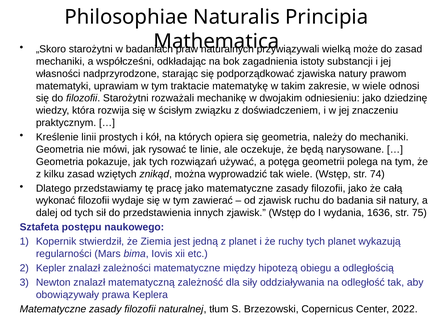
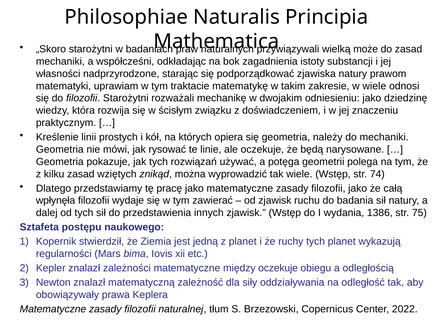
wykonać: wykonać -> wpłynęła (56, 200)
1636: 1636 -> 1386 (380, 213)
między hipotezą: hipotezą -> oczekuje (278, 268)
